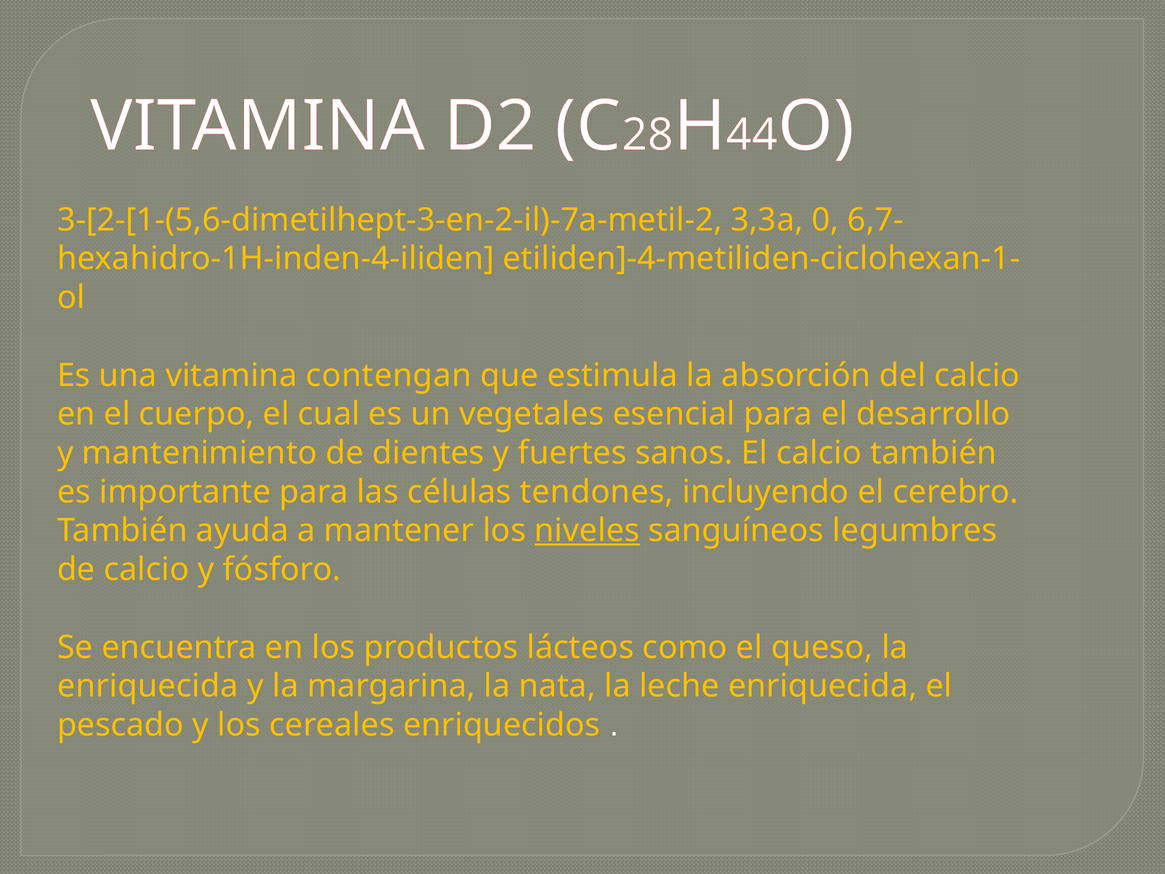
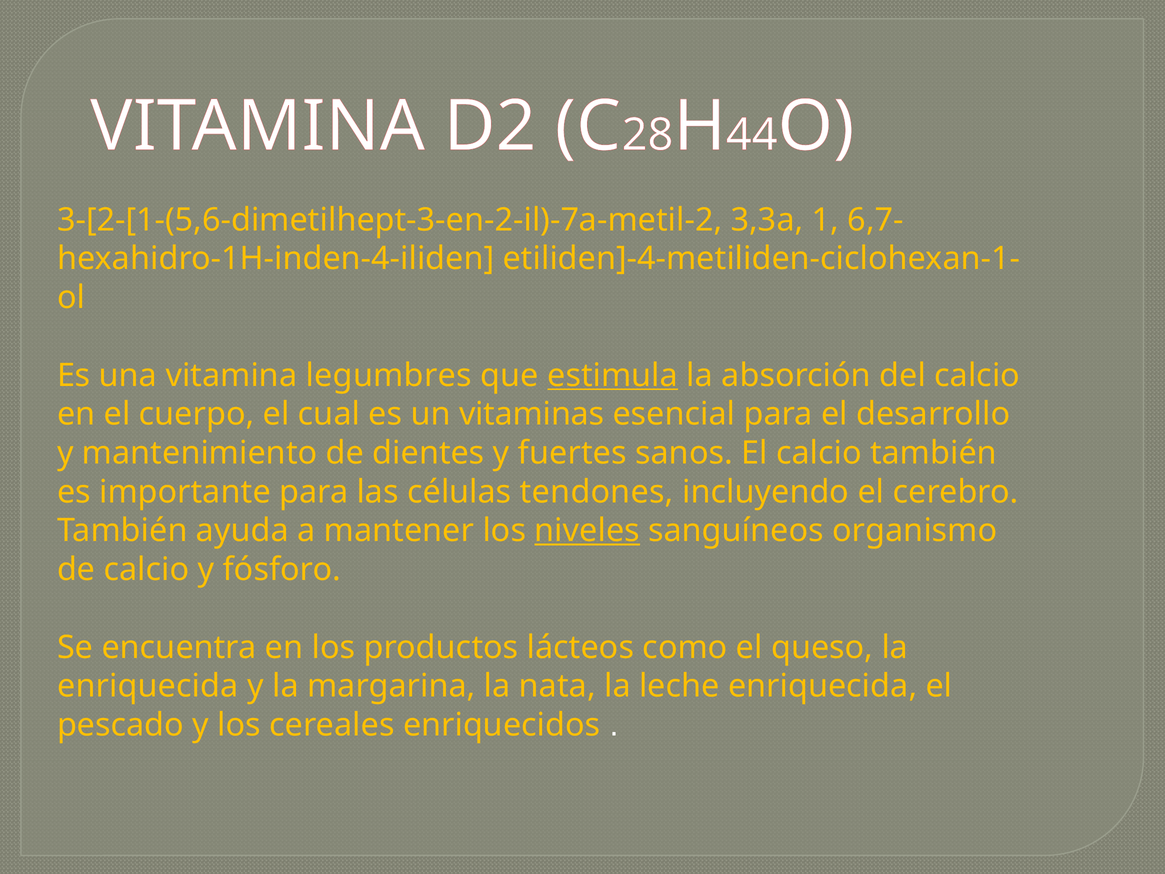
0: 0 -> 1 (825, 220)
contengan: contengan -> legumbres (389, 375)
estimula underline: none -> present (613, 375)
vegetales: vegetales -> vitaminas (532, 414)
legumbres: legumbres -> organismo (915, 531)
